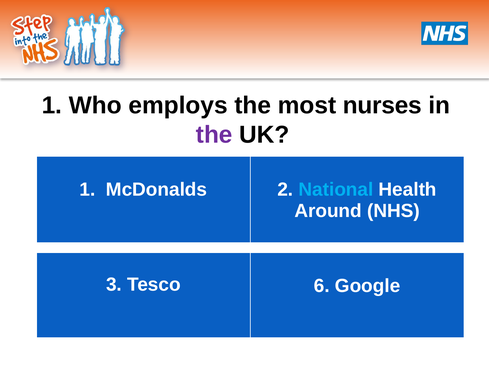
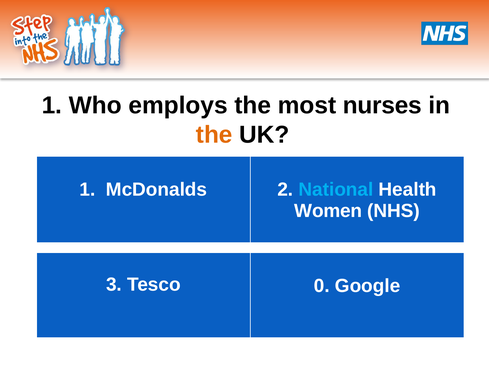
the colour: purple -> orange (214, 135)
Around: Around -> Women (328, 211)
6: 6 -> 0 (322, 286)
